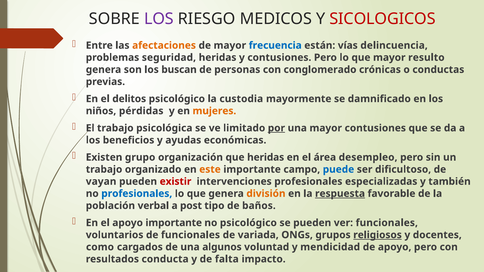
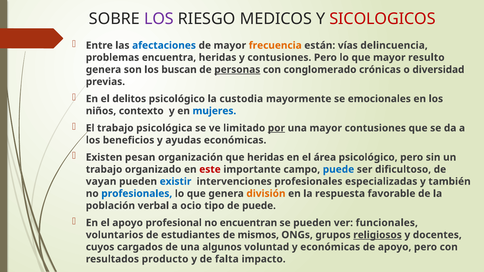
afectaciones colour: orange -> blue (164, 45)
frecuencia colour: blue -> orange (275, 45)
seguridad: seguridad -> encuentra (169, 58)
personas underline: none -> present (237, 70)
conductas: conductas -> diversidad (438, 70)
damnificado: damnificado -> emocionales (379, 99)
pérdidas: pérdidas -> contexto (141, 111)
mujeres colour: orange -> blue (214, 111)
grupo: grupo -> pesan (140, 157)
área desempleo: desempleo -> psicológico (368, 157)
este colour: orange -> red (210, 170)
existir colour: red -> blue (176, 182)
respuesta underline: present -> none (340, 194)
post: post -> ocio (191, 206)
de baños: baños -> puede (259, 206)
apoyo importante: importante -> profesional (174, 223)
no psicológico: psicológico -> encuentran (248, 223)
de funcionales: funcionales -> estudiantes (191, 235)
variada: variada -> mismos (258, 235)
como: como -> cuyos (100, 247)
y mendicidad: mendicidad -> económicas (330, 247)
conducta: conducta -> producto (165, 259)
